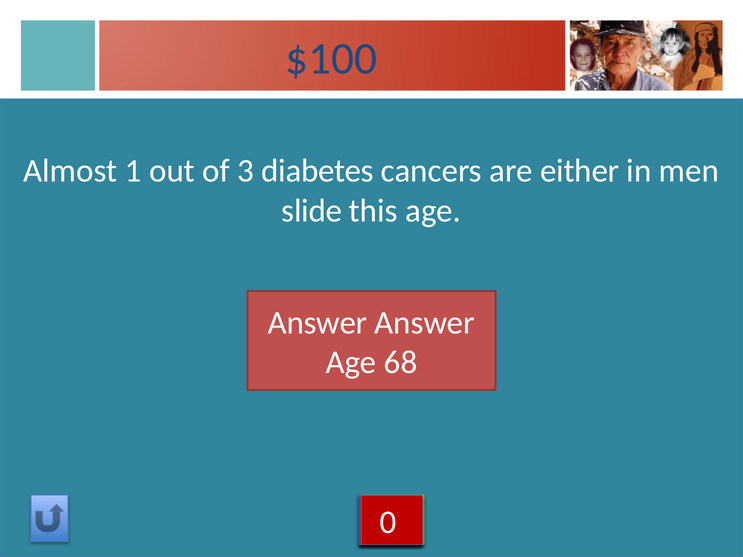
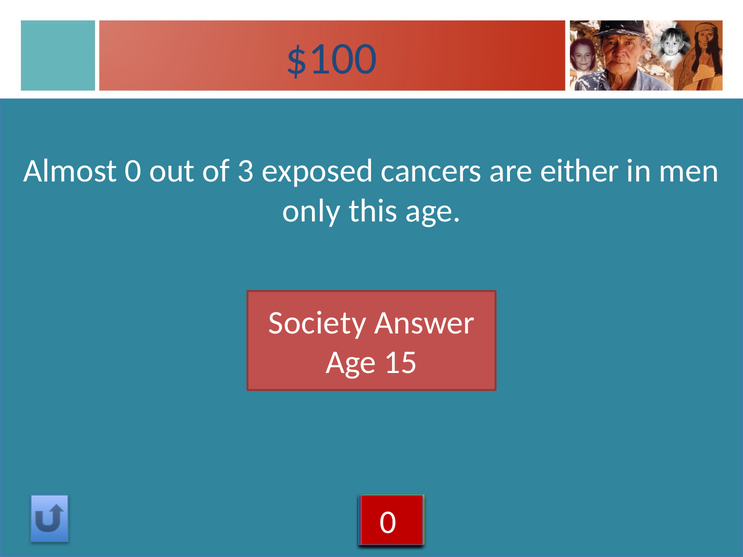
Almost 1: 1 -> 0 (133, 171)
diabetes: diabetes -> exposed (317, 171)
slide: slide -> only (311, 211)
Answer: Answer -> Society (317, 323)
68: 68 -> 15 (401, 363)
